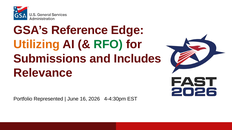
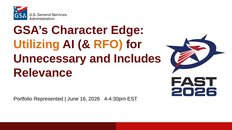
Reference: Reference -> Character (79, 30)
RFO colour: green -> orange (108, 45)
Submissions: Submissions -> Unnecessary (50, 59)
